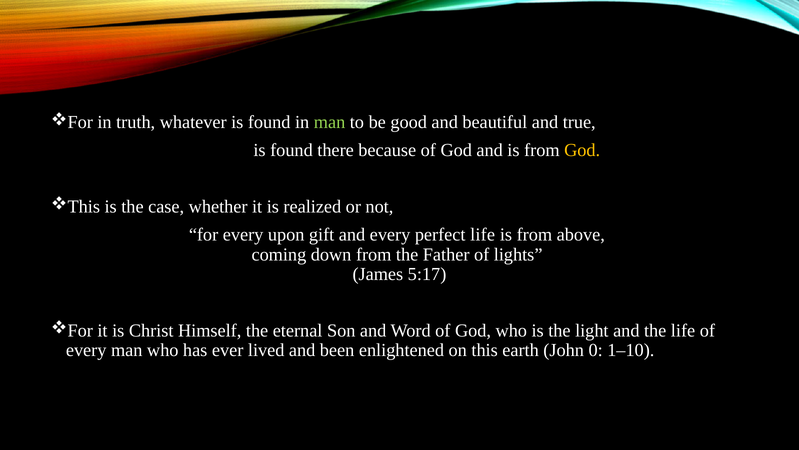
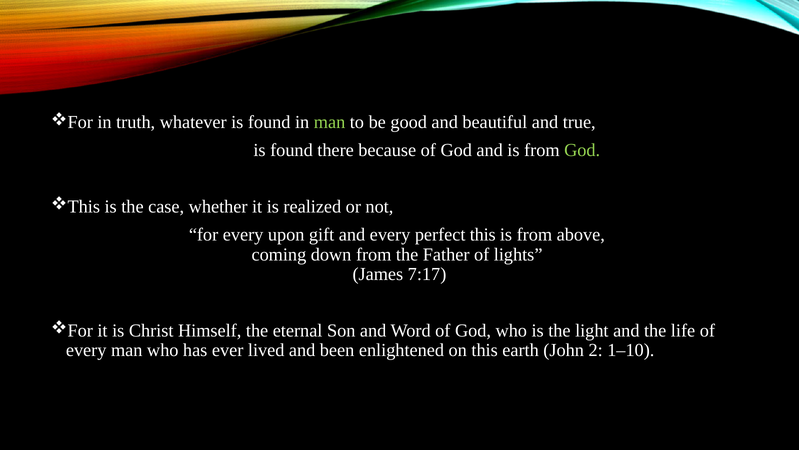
God colour: yellow -> light green (582, 150)
perfect life: life -> this (483, 234)
5:17: 5:17 -> 7:17 (427, 274)
0: 0 -> 2 (596, 350)
